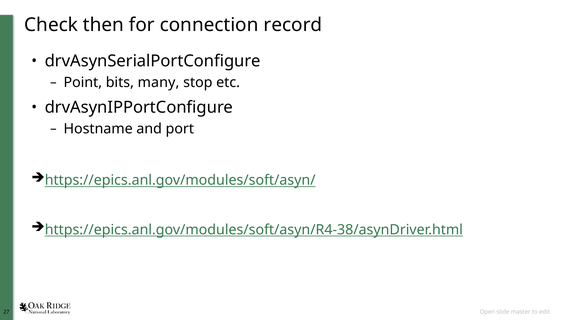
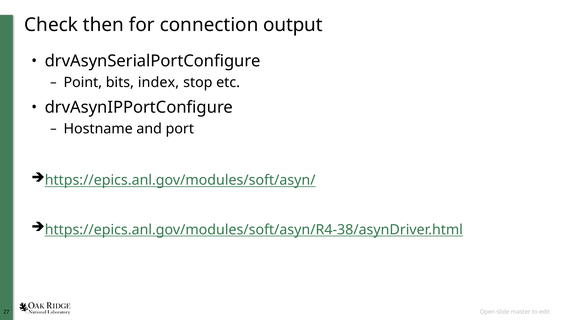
record: record -> output (293, 25)
many: many -> index (158, 82)
